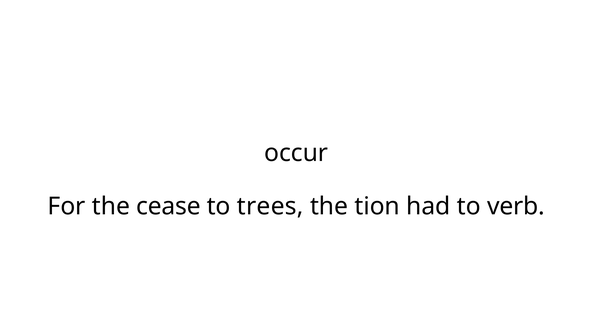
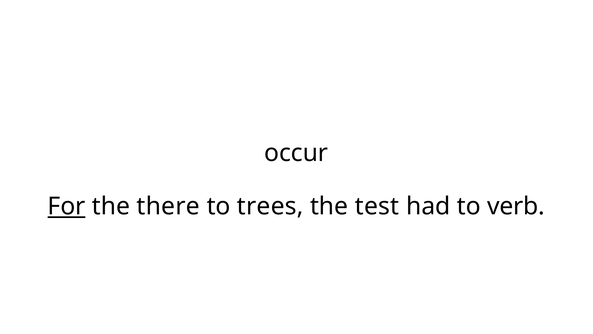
For underline: none -> present (67, 206)
cease: cease -> there (168, 206)
tion: tion -> test (377, 206)
